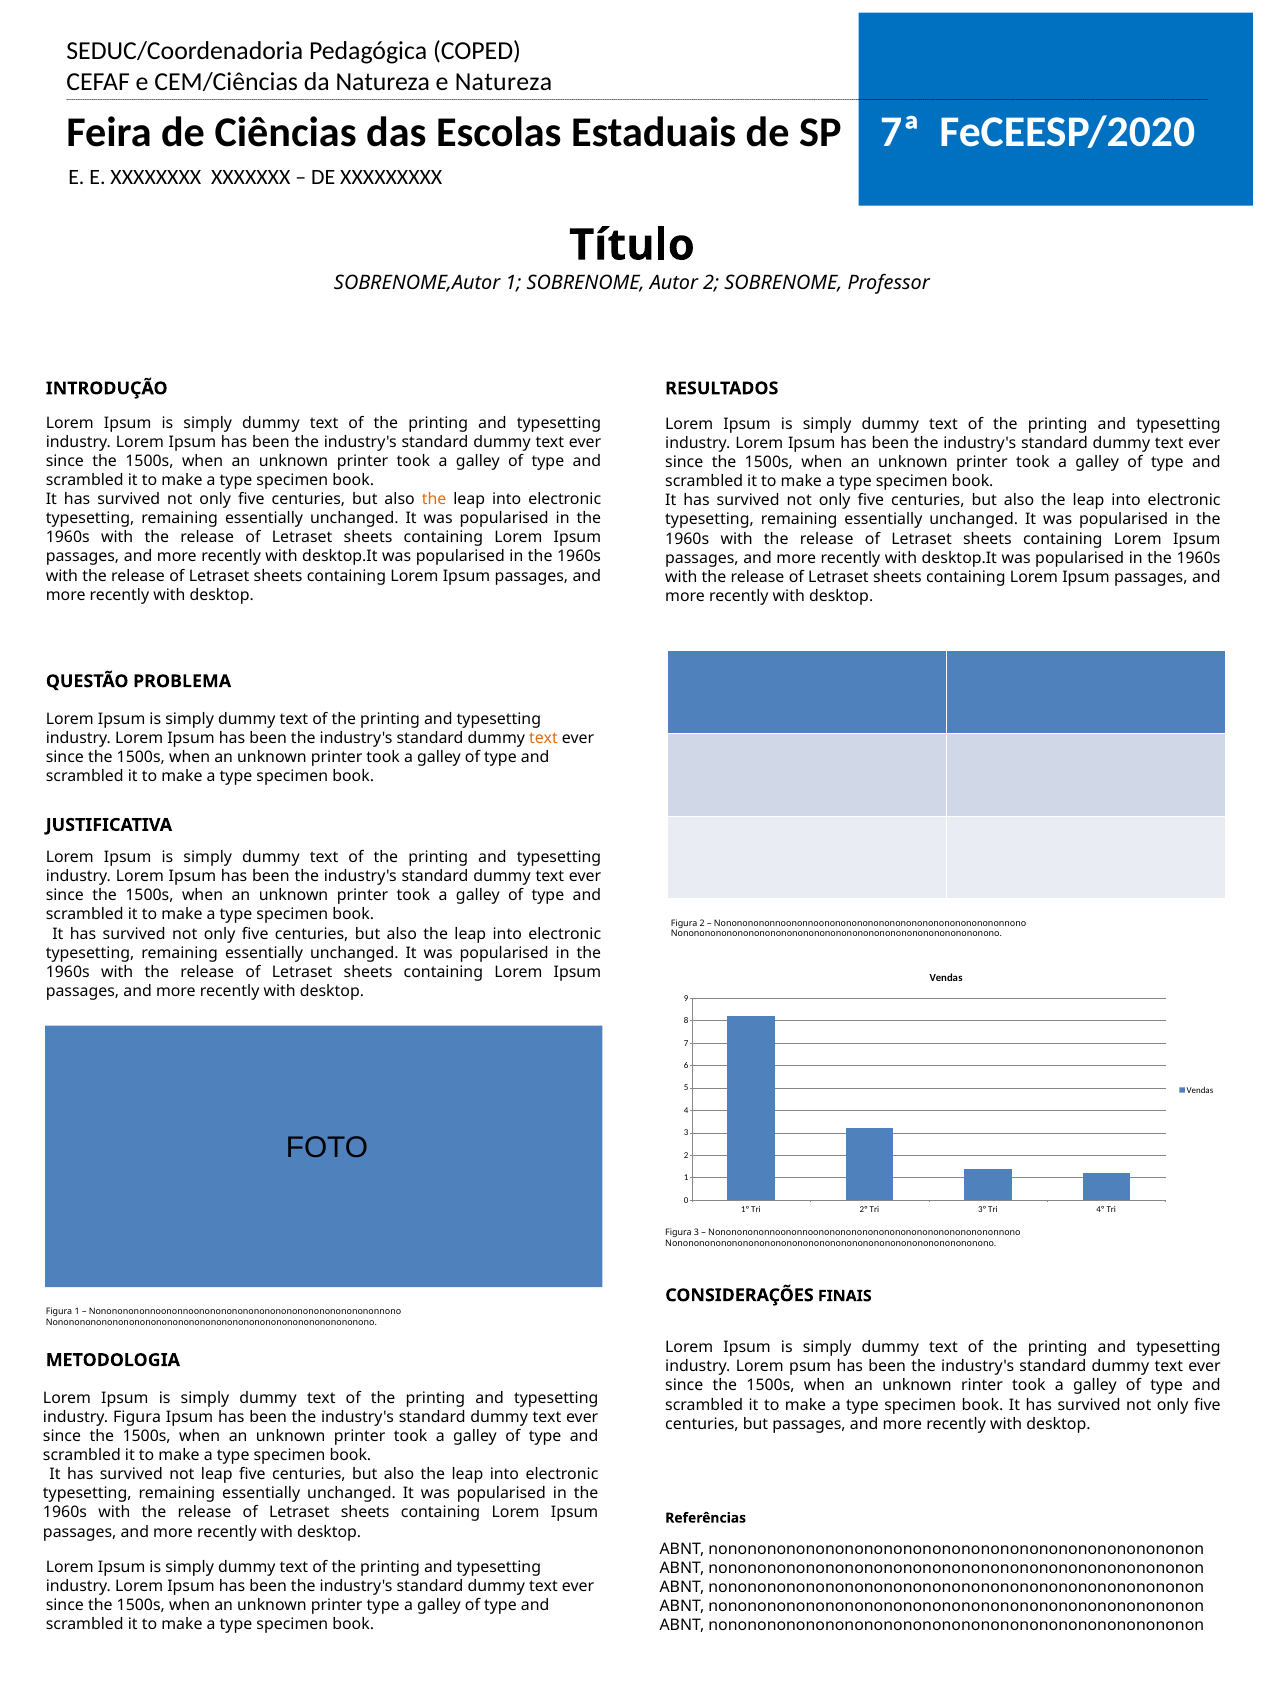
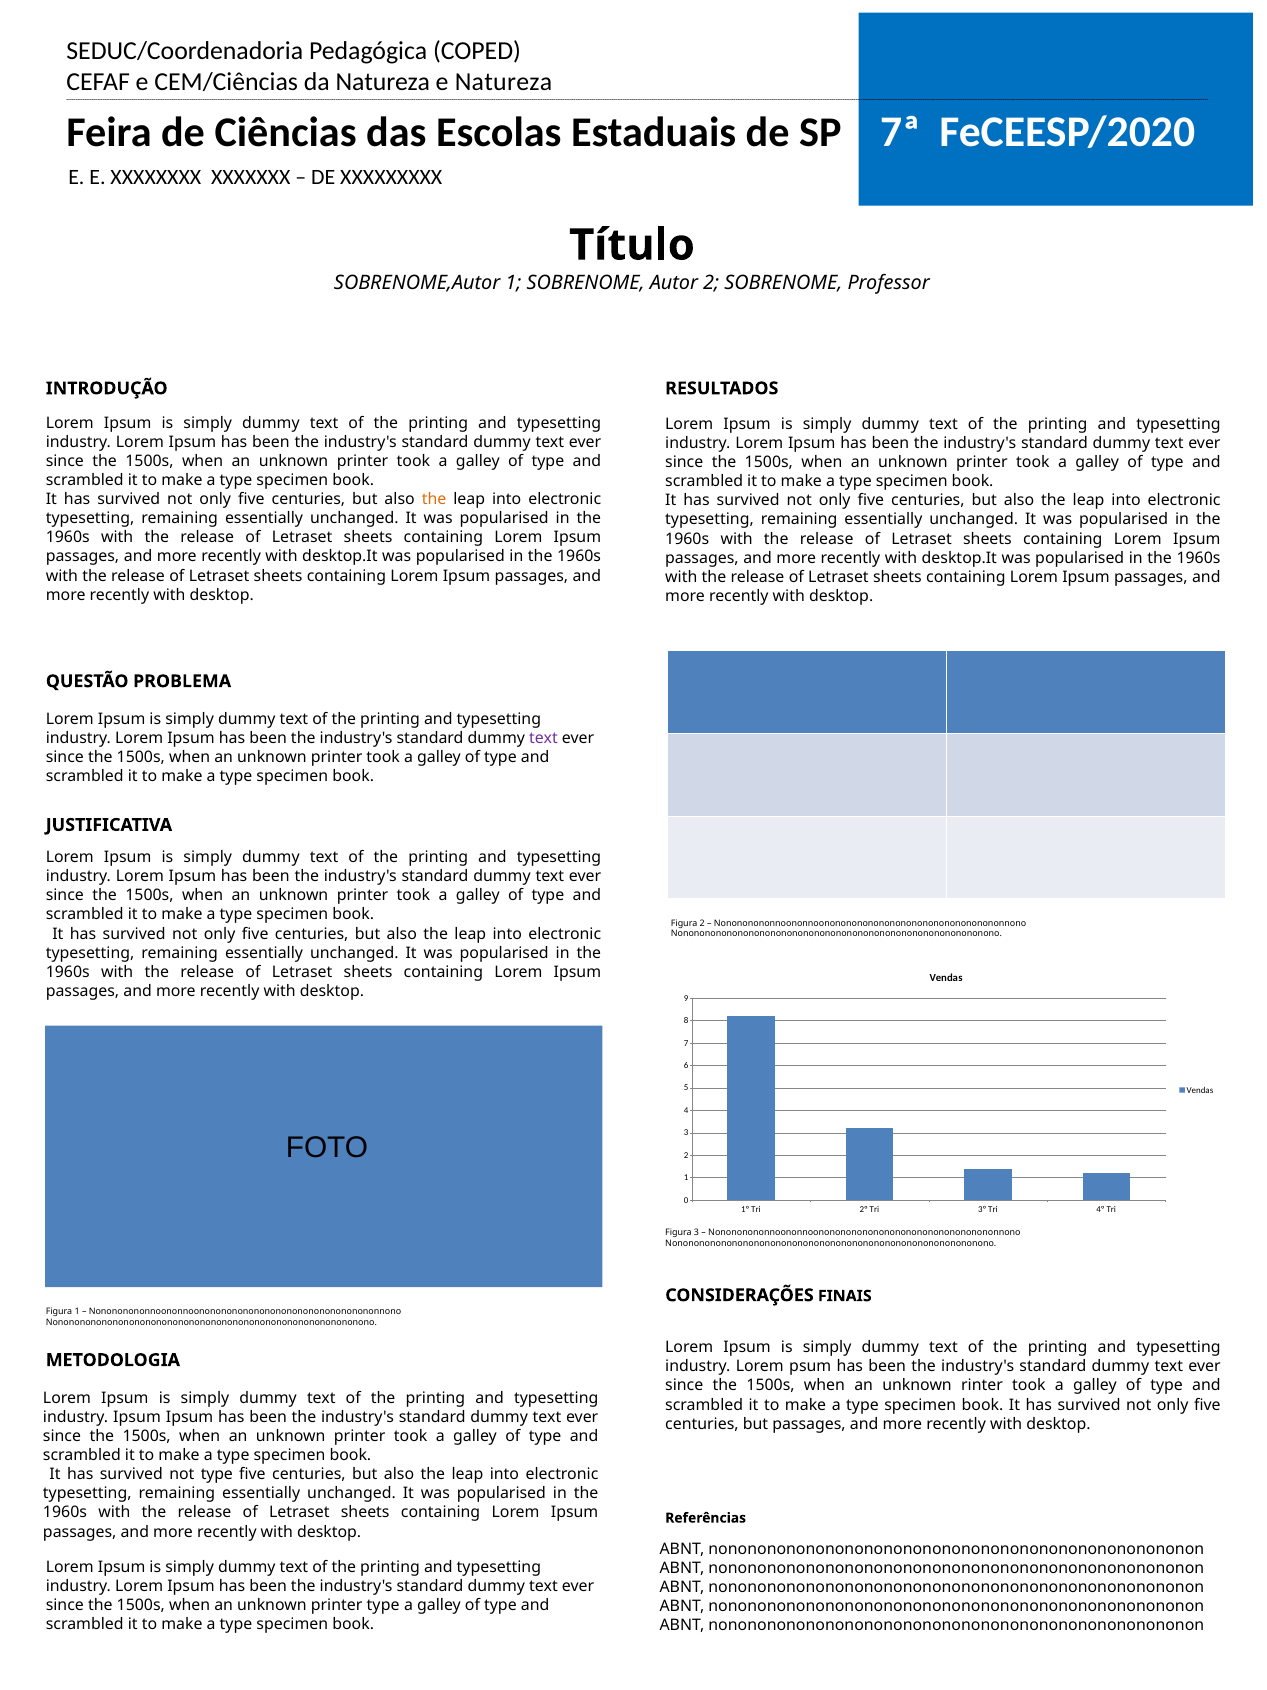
text colour: orange -> purple (543, 738)
industry Figura: Figura -> Ipsum (137, 1417)
not leap: leap -> type (217, 1474)
